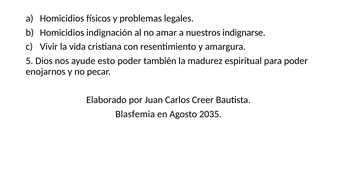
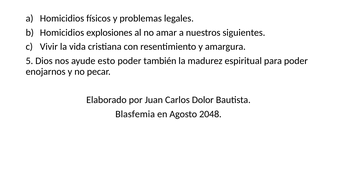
indignación: indignación -> explosiones (109, 32)
indignarse: indignarse -> siguientes (244, 32)
Creer: Creer -> Dolor (203, 100)
2035: 2035 -> 2048 (210, 114)
